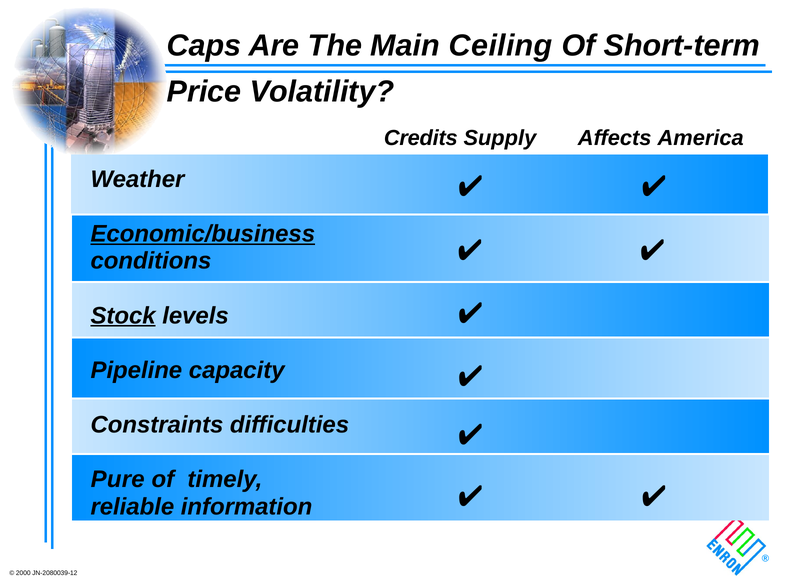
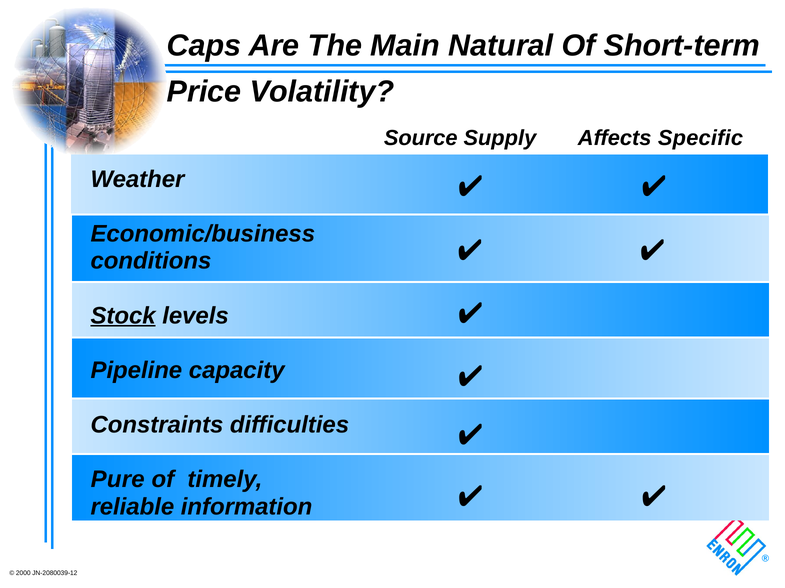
Ceiling: Ceiling -> Natural (501, 46)
Credits: Credits -> Source (421, 138)
America: America -> Specific (701, 138)
Economic/business underline: present -> none (203, 234)
